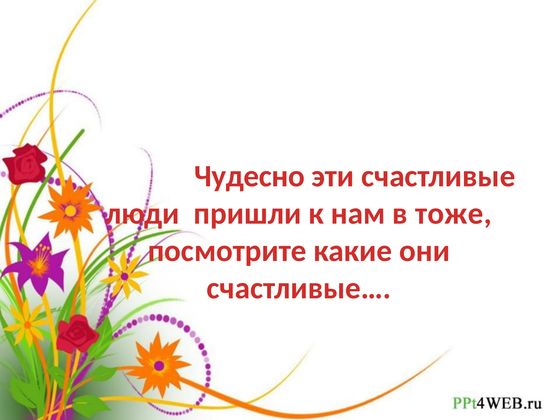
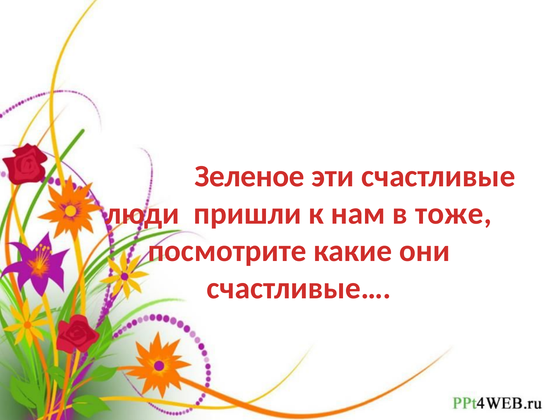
Чудесно: Чудесно -> Зеленое (250, 176)
